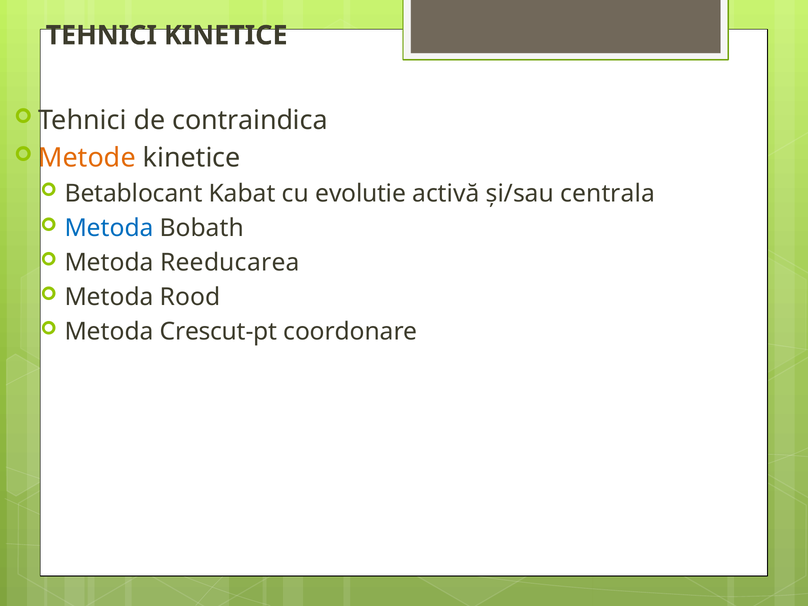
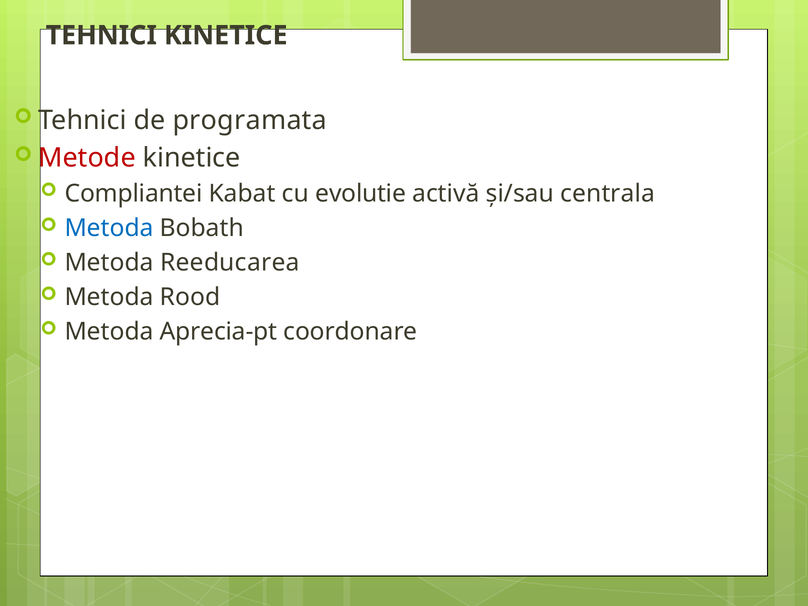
contraindica: contraindica -> programata (250, 120)
Metode colour: orange -> red (87, 158)
Betablocant: Betablocant -> Compliantei (134, 194)
Crescut-pt: Crescut-pt -> Aprecia-pt (219, 332)
